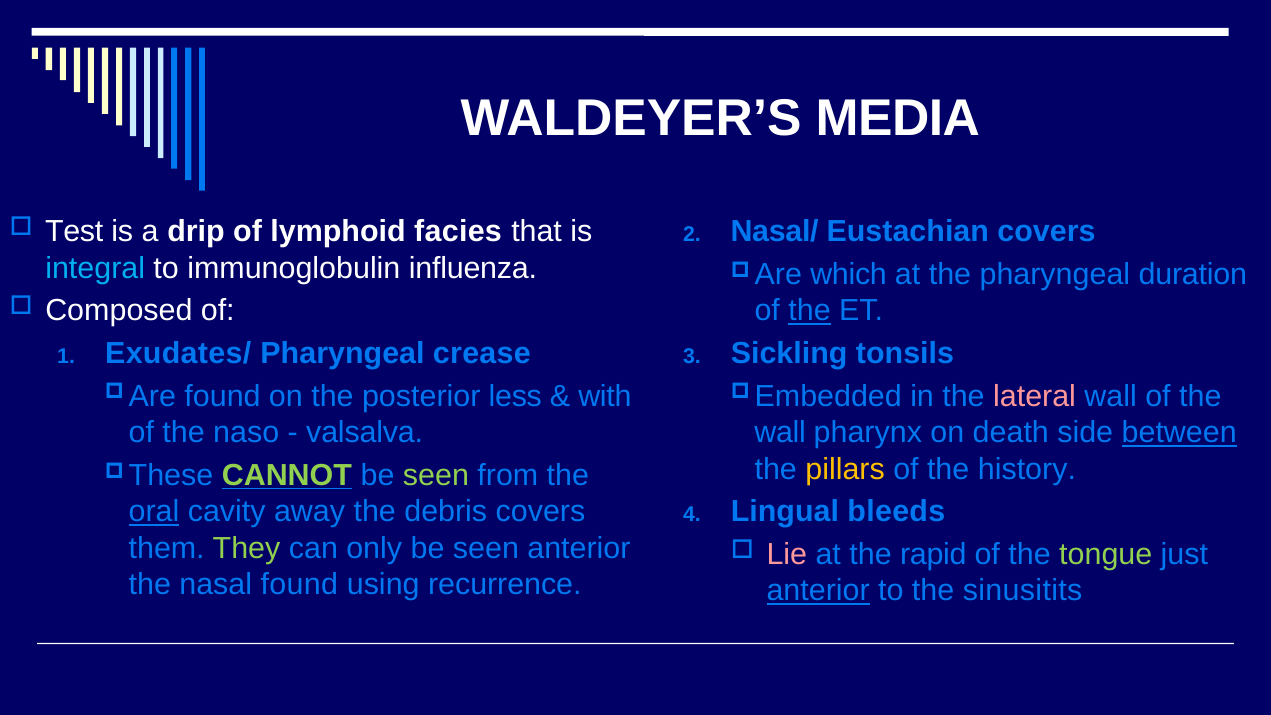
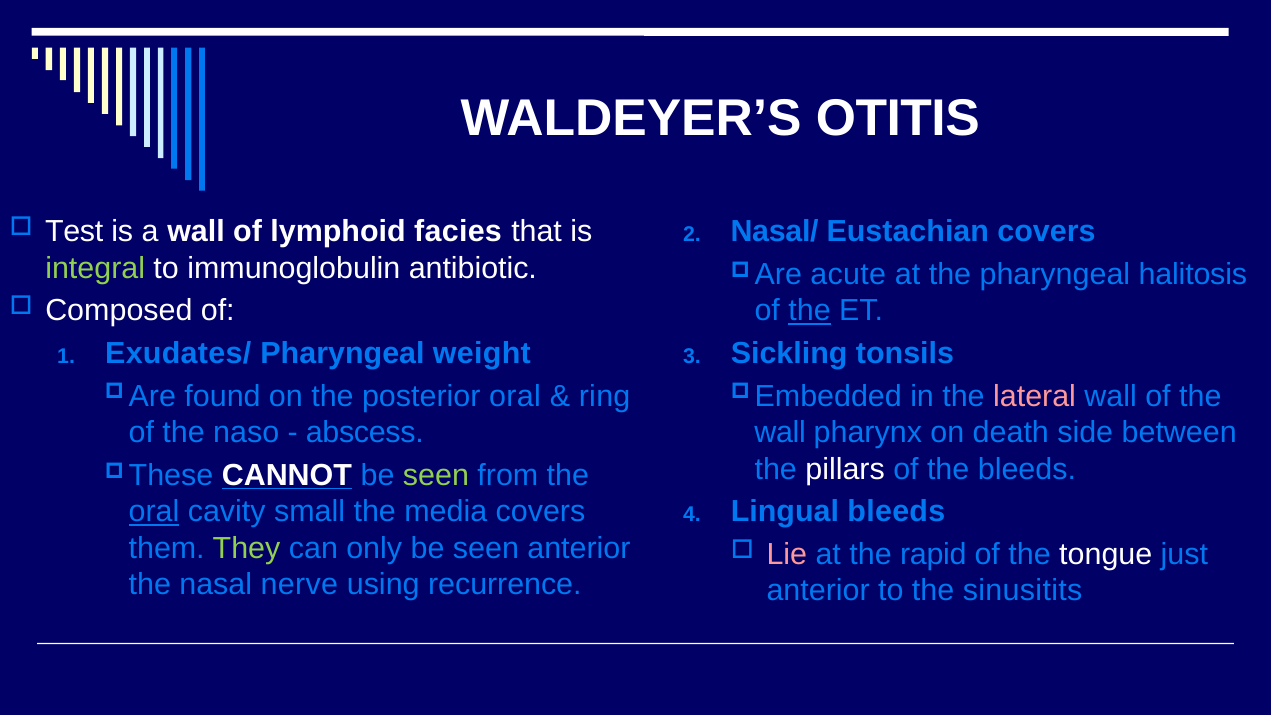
MEDIA: MEDIA -> OTITIS (898, 119)
a drip: drip -> wall (196, 232)
integral colour: light blue -> light green (95, 268)
influenza: influenza -> antibiotic (473, 268)
which: which -> acute (848, 274)
duration: duration -> halitosis (1193, 274)
crease: crease -> weight (482, 353)
posterior less: less -> oral (515, 396)
with: with -> ring (605, 396)
valsalva: valsalva -> abscess (365, 432)
between underline: present -> none (1179, 432)
pillars colour: yellow -> white (845, 469)
the history: history -> bleeds (1027, 469)
CANNOT colour: light green -> white (287, 475)
away: away -> small (310, 512)
debris: debris -> media (446, 512)
tongue colour: light green -> white (1106, 554)
nasal found: found -> nerve (299, 585)
anterior underline: present -> none (818, 591)
